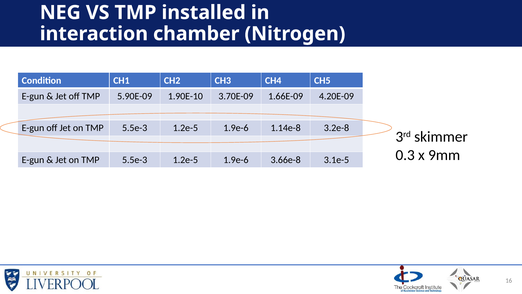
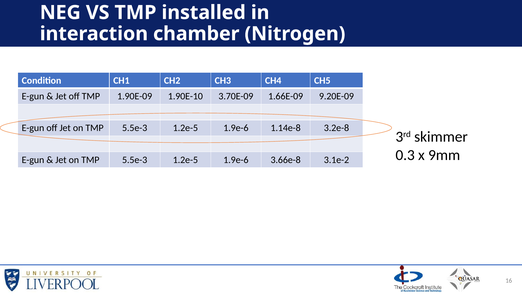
5.90E-09: 5.90E-09 -> 1.90E-09 (135, 96)
4.20E-09: 4.20E-09 -> 9.20E-09 (336, 96)
3.1e-5: 3.1e-5 -> 3.1e-2 (336, 160)
